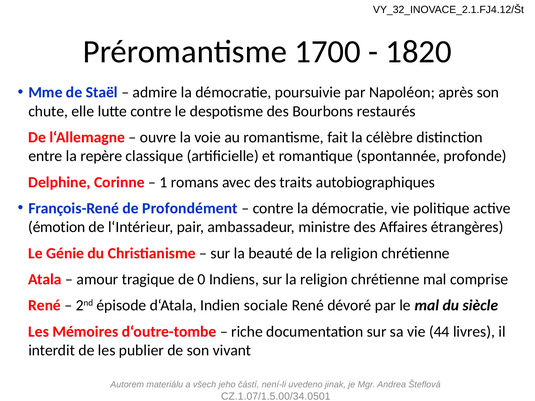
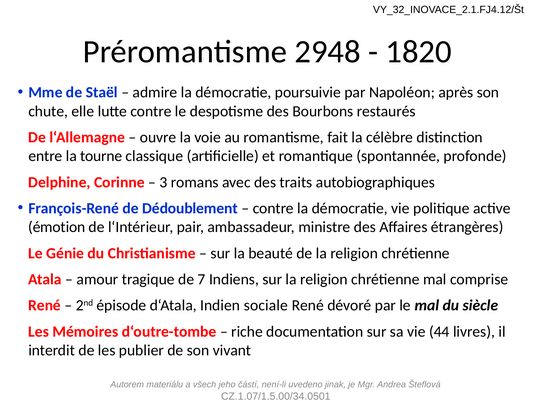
1700: 1700 -> 2948 (328, 52)
repère: repère -> tourne (101, 156)
1: 1 -> 3 (163, 182)
Profondément: Profondément -> Dédoublement (190, 208)
0: 0 -> 7 (202, 280)
